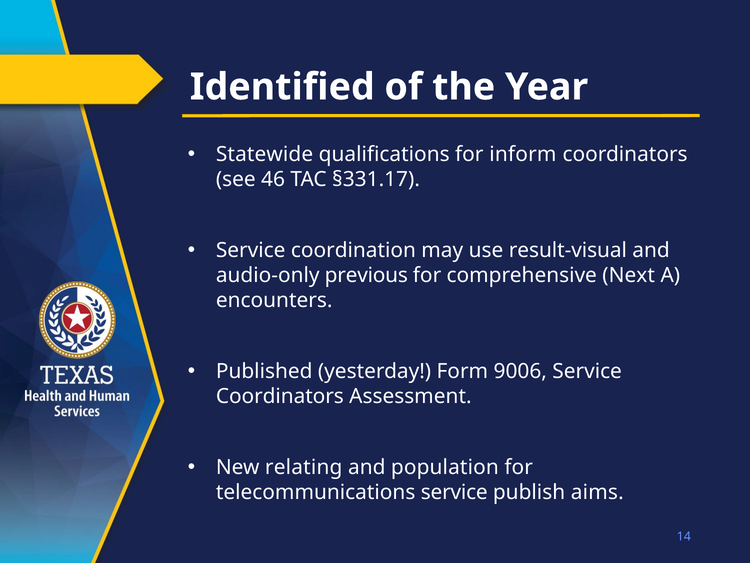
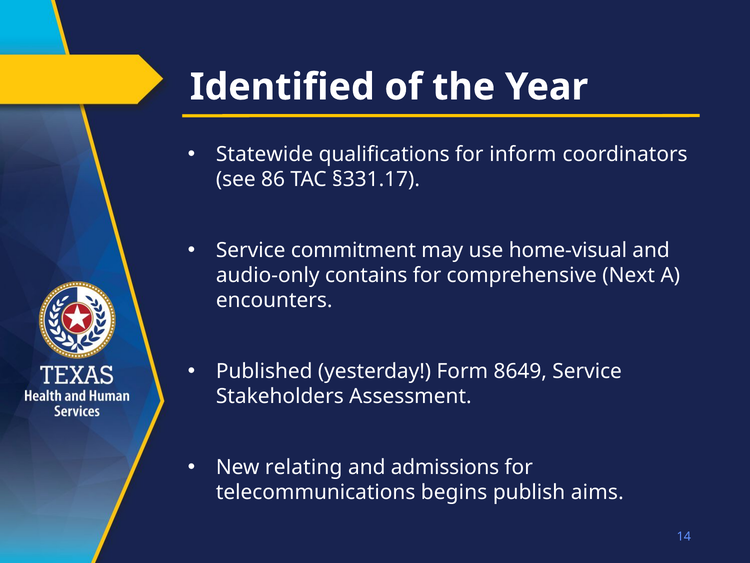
46: 46 -> 86 (273, 179)
coordination: coordination -> commitment (353, 250)
result-visual: result-visual -> home-visual (568, 250)
previous: previous -> contains (366, 275)
9006: 9006 -> 8649 (520, 371)
Coordinators: Coordinators -> Stakeholders (280, 396)
population: population -> admissions (445, 467)
telecommunications service: service -> begins (454, 492)
